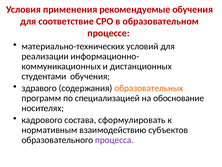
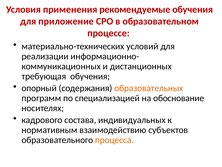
соответствие: соответствие -> приложение (66, 21)
студентами: студентами -> требующая (44, 76)
здравого: здравого -> опорный (39, 88)
сформулировать: сформулировать -> индивидуальных (132, 120)
процесса colour: purple -> orange (114, 140)
